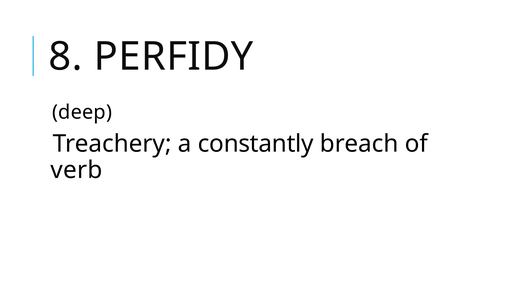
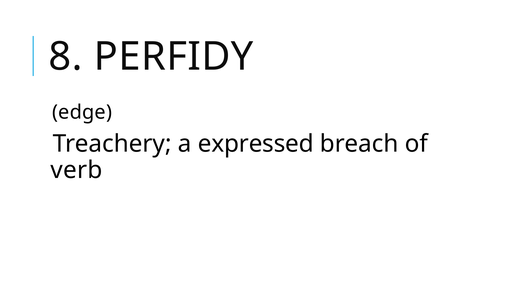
deep: deep -> edge (82, 112)
constantly: constantly -> expressed (256, 144)
